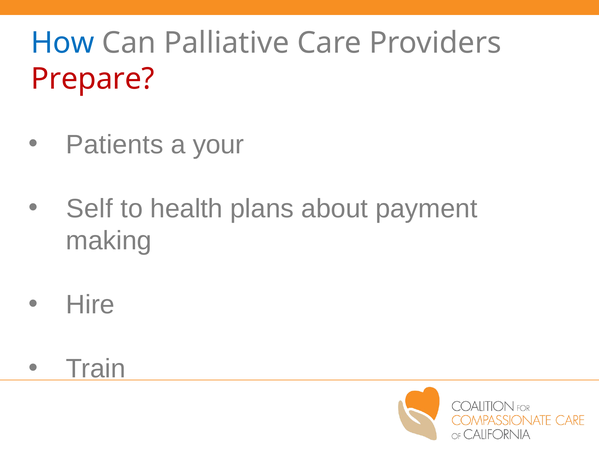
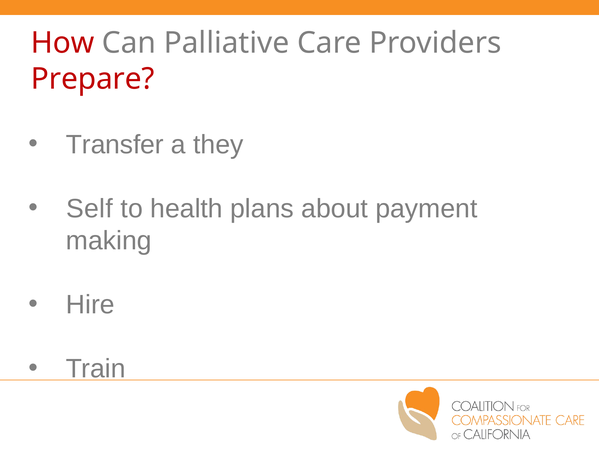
How colour: blue -> red (63, 43)
Patients: Patients -> Transfer (115, 144)
your: your -> they (218, 144)
